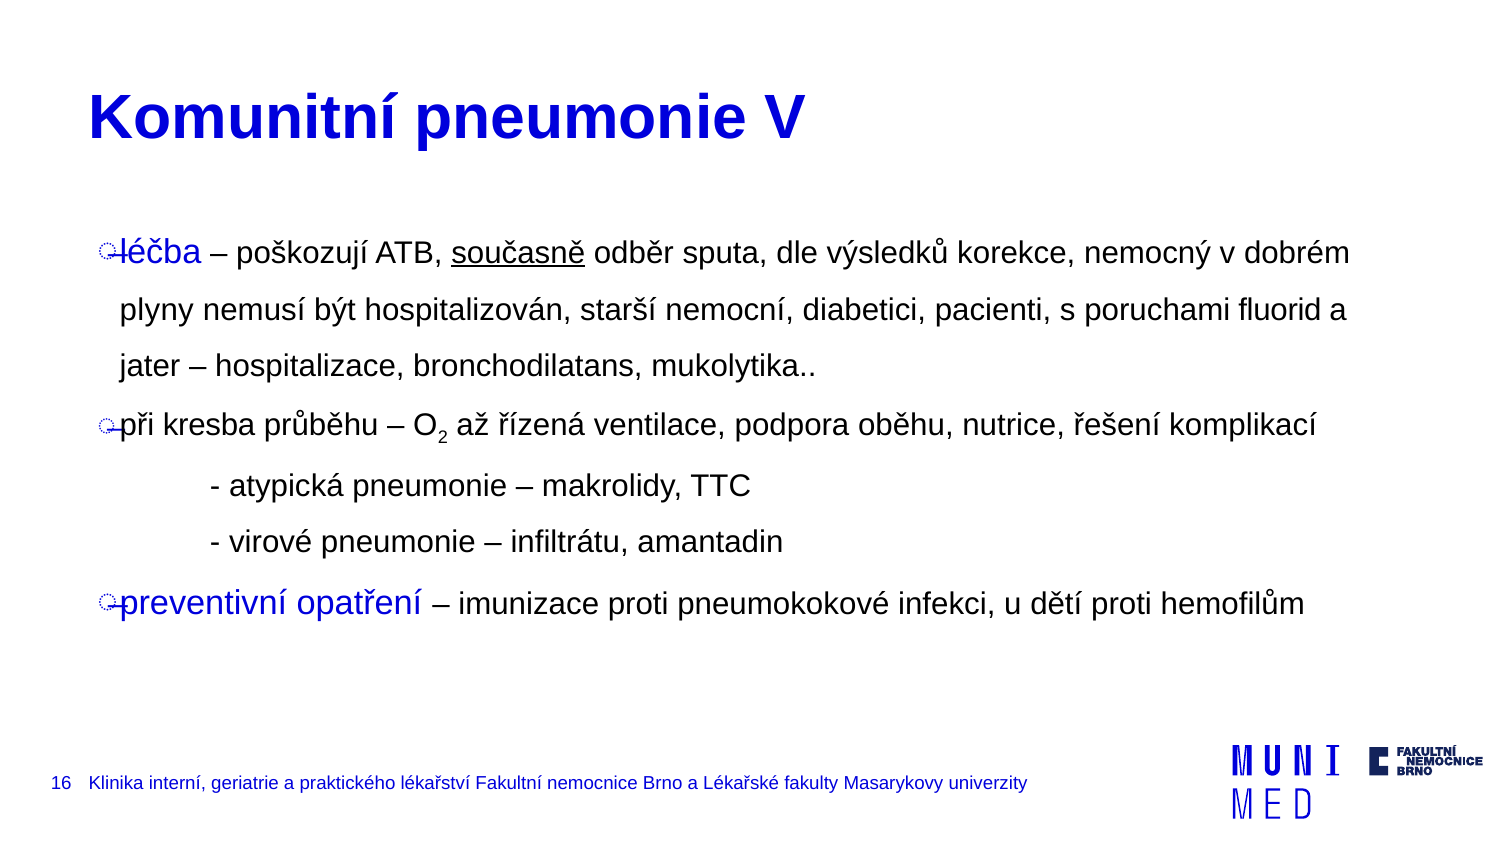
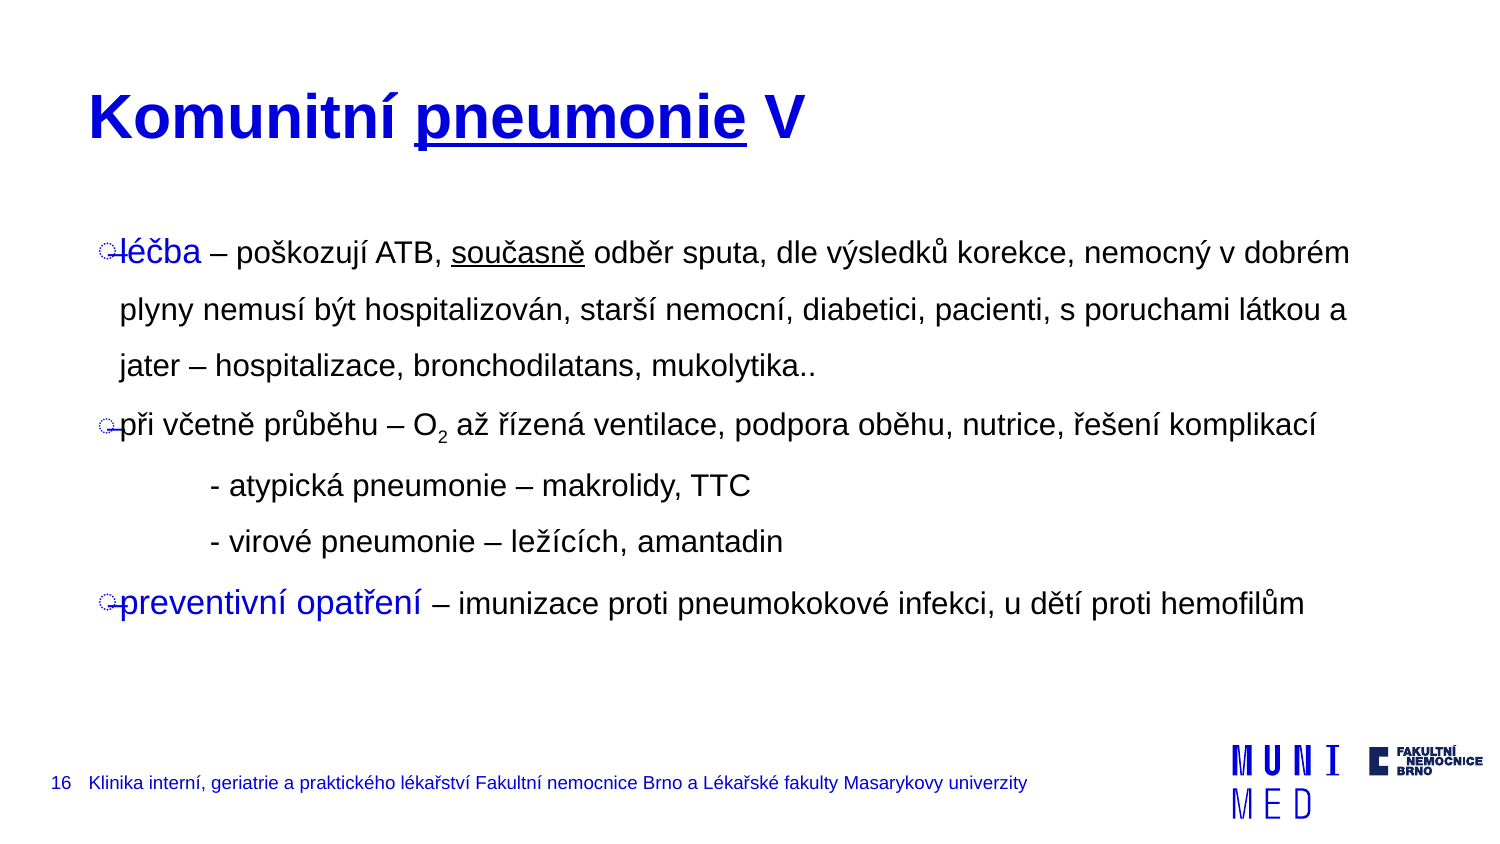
pneumonie underline: none -> present (581, 118)
fluorid: fluorid -> látkou (1280, 310)
kresba: kresba -> včetně (209, 425)
infiltrátu: infiltrátu -> ležících (569, 542)
